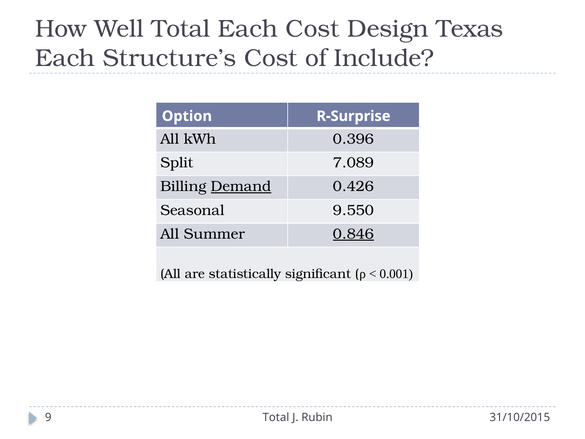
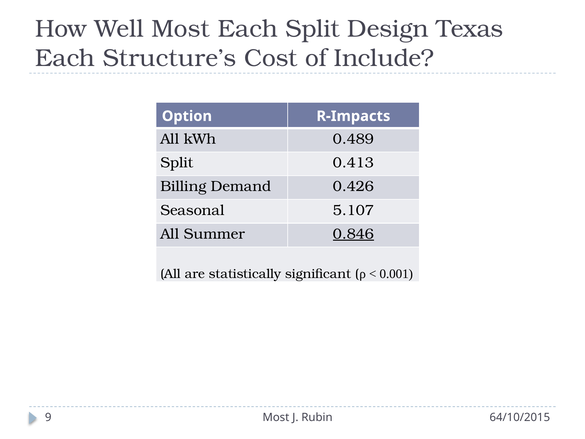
Well Total: Total -> Most (181, 29)
Each Cost: Cost -> Split (313, 29)
R-Surprise: R-Surprise -> R-Impacts (353, 116)
0.396: 0.396 -> 0.489 (353, 139)
7.089: 7.089 -> 0.413 (353, 163)
Demand underline: present -> none (241, 186)
9.550: 9.550 -> 5.107 (353, 210)
Total: Total -> Most (276, 417)
31/10/2015: 31/10/2015 -> 64/10/2015 (520, 417)
